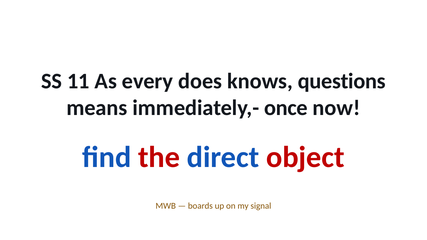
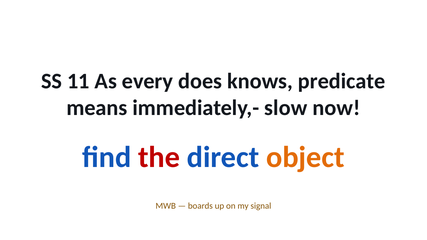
questions: questions -> predicate (342, 81)
once: once -> slow (286, 108)
object colour: red -> orange (305, 157)
